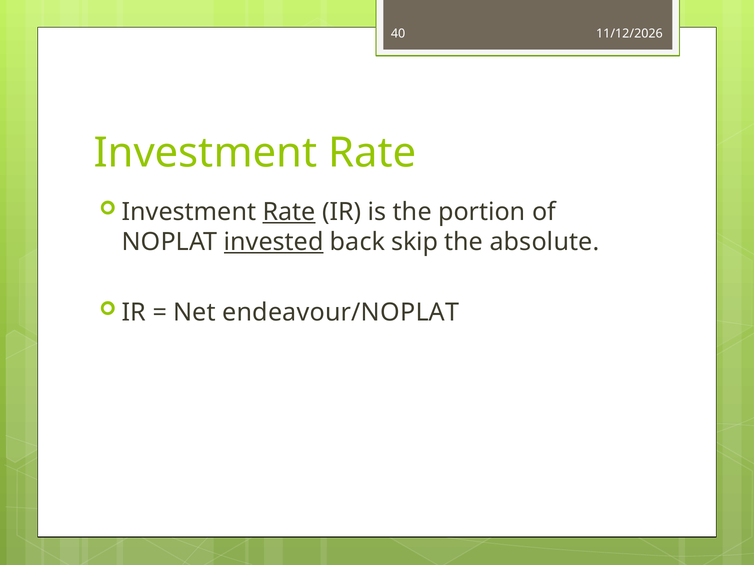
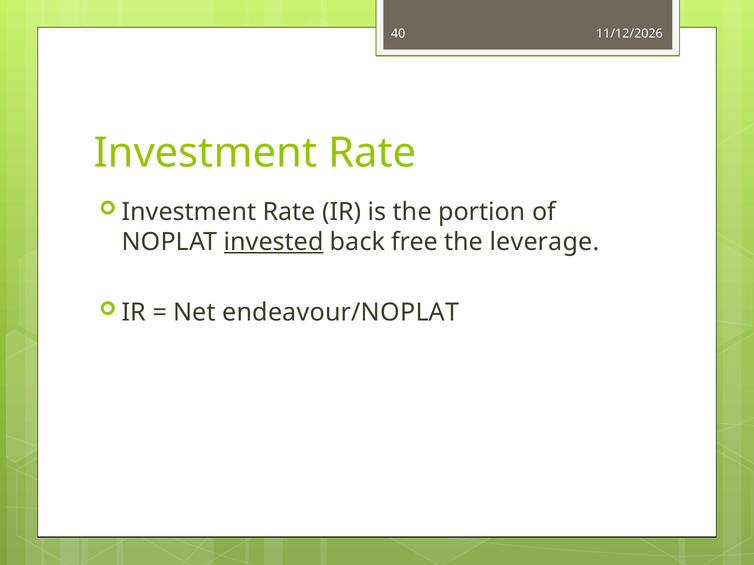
Rate underline: present -> none (289, 212)
skip: skip -> free (415, 242)
absolute: absolute -> leverage (545, 242)
